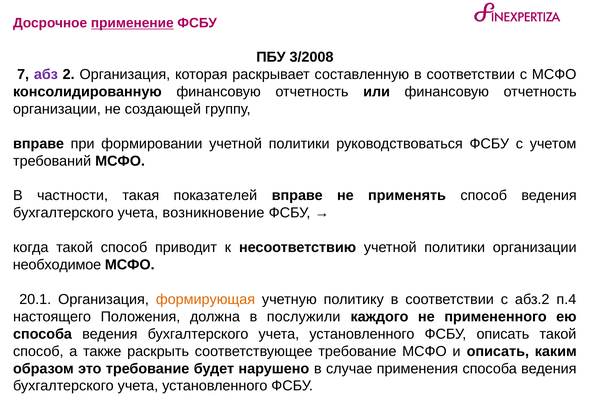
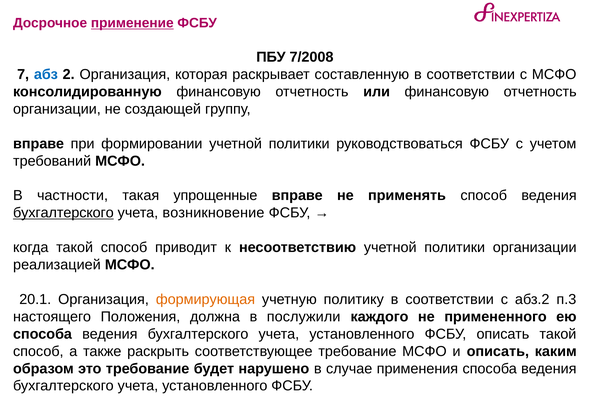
3/2008: 3/2008 -> 7/2008 (311, 57)
абз colour: purple -> blue (46, 74)
показателей: показателей -> упрощенные (215, 195)
бухгалтерского underline: none -> present (63, 213)
необходимое: необходимое -> реализацией (57, 265)
п.4: п.4 -> п.3 (566, 299)
